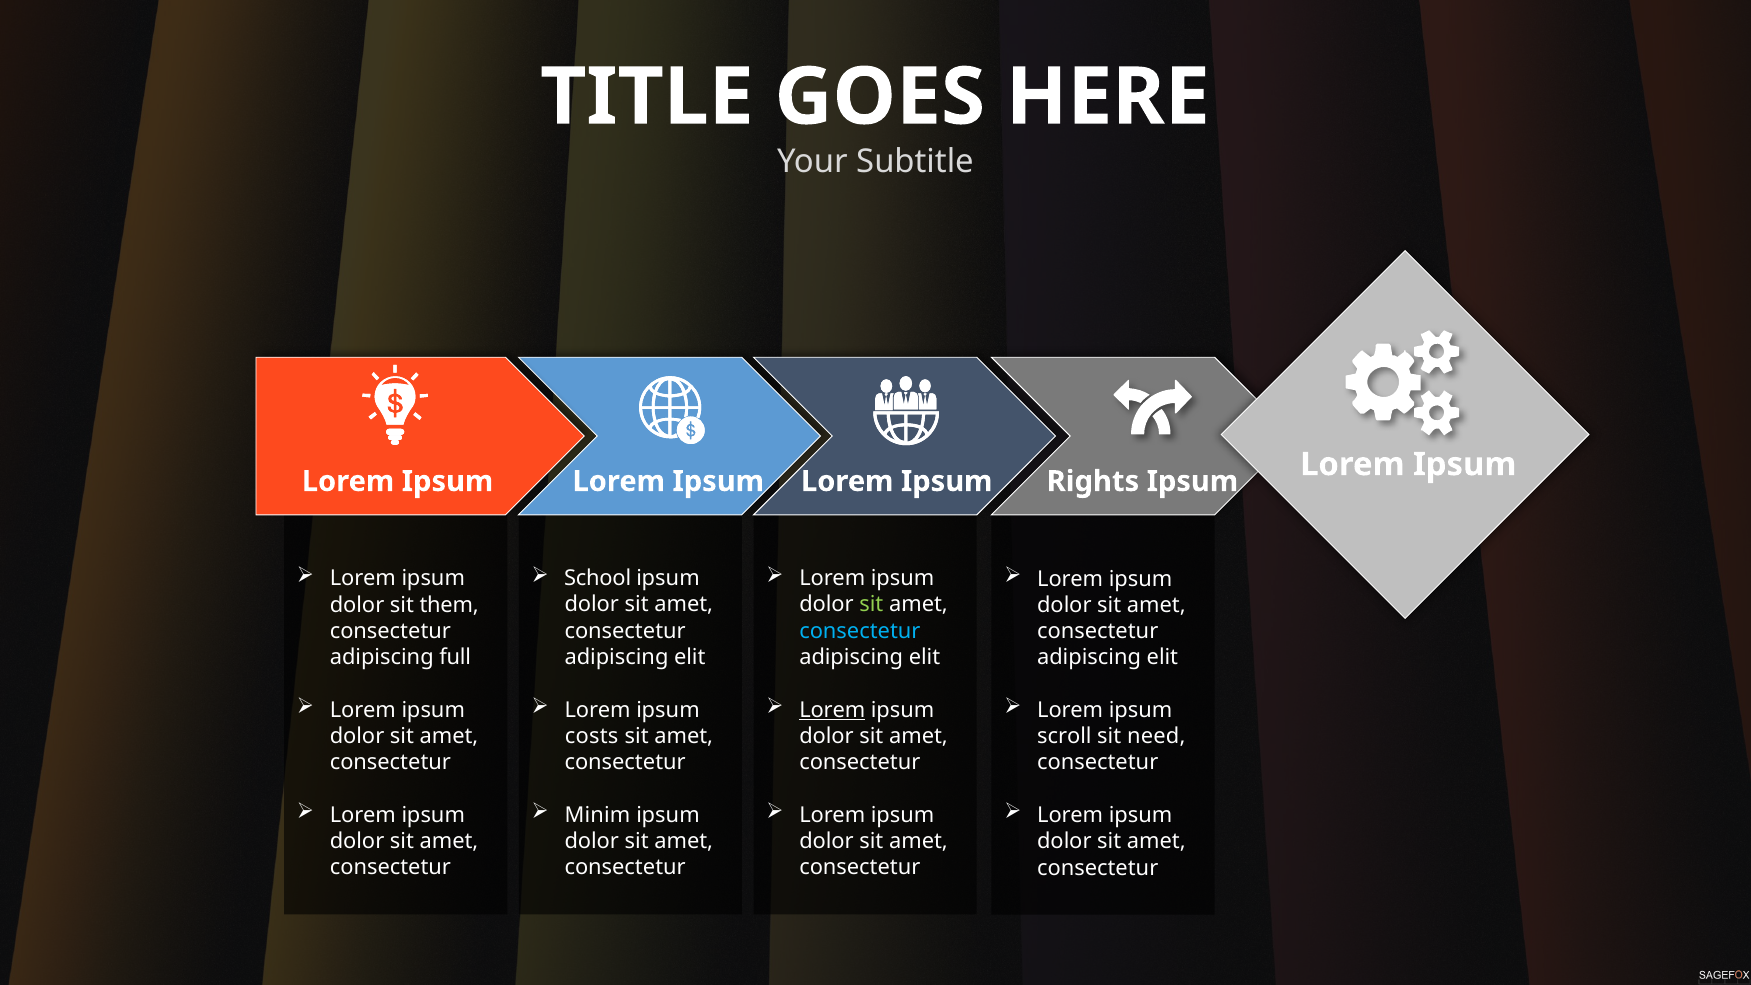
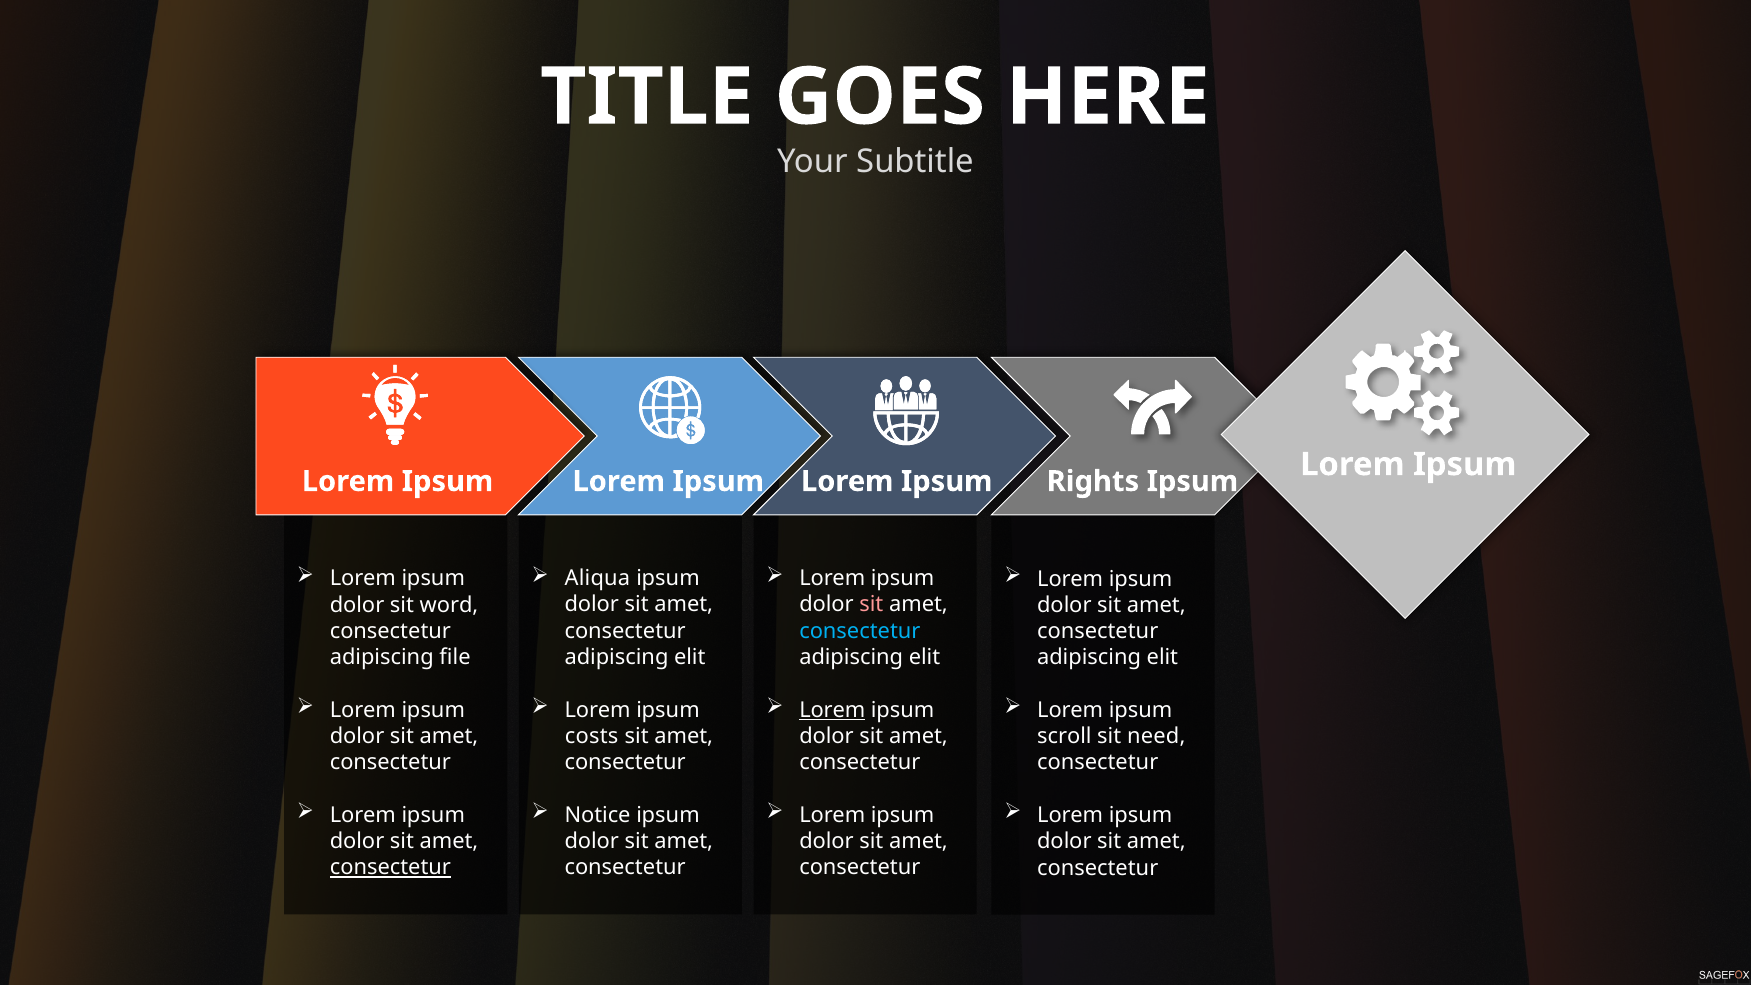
School: School -> Aliqua (597, 578)
them: them -> word (449, 605)
sit colour: light green -> pink (871, 605)
full: full -> file (455, 657)
Minim: Minim -> Notice (598, 815)
consectetur underline: none -> present (390, 868)
